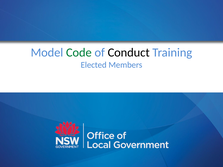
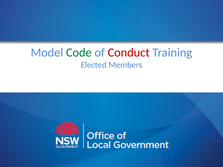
Conduct colour: black -> red (129, 53)
